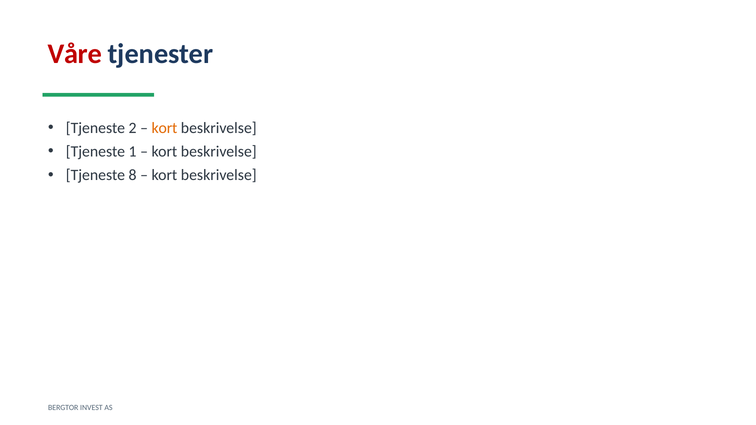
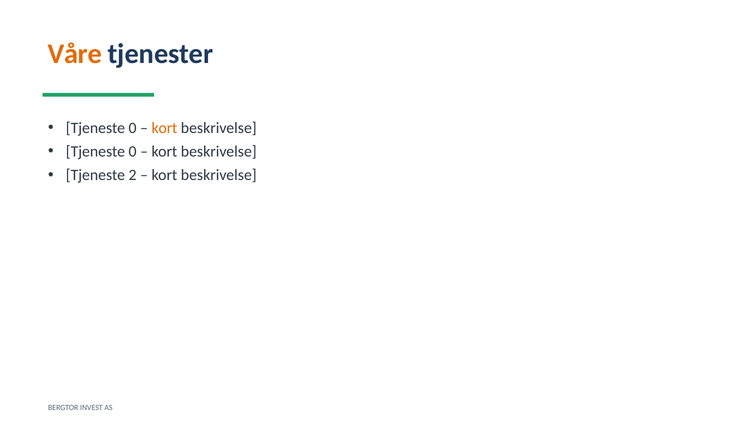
Våre colour: red -> orange (75, 54)
2: 2 -> 0 (133, 128)
1: 1 -> 0 (133, 152)
8: 8 -> 2 (133, 175)
